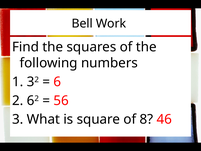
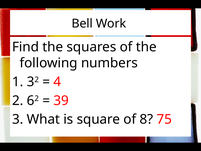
6: 6 -> 4 (57, 82)
56: 56 -> 39 (61, 100)
46: 46 -> 75 (164, 119)
